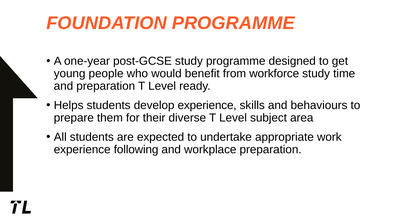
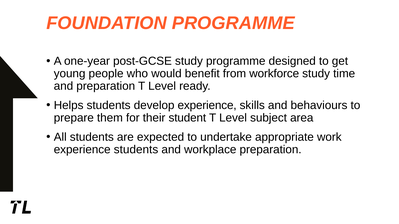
diverse: diverse -> student (187, 118)
experience following: following -> students (136, 150)
